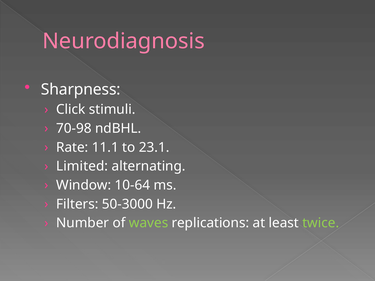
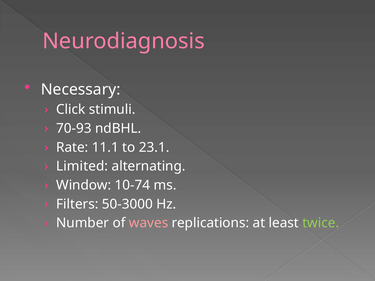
Sharpness: Sharpness -> Necessary (81, 90)
70-98: 70-98 -> 70-93 (74, 129)
10-64: 10-64 -> 10-74 (132, 185)
waves colour: light green -> pink (149, 223)
